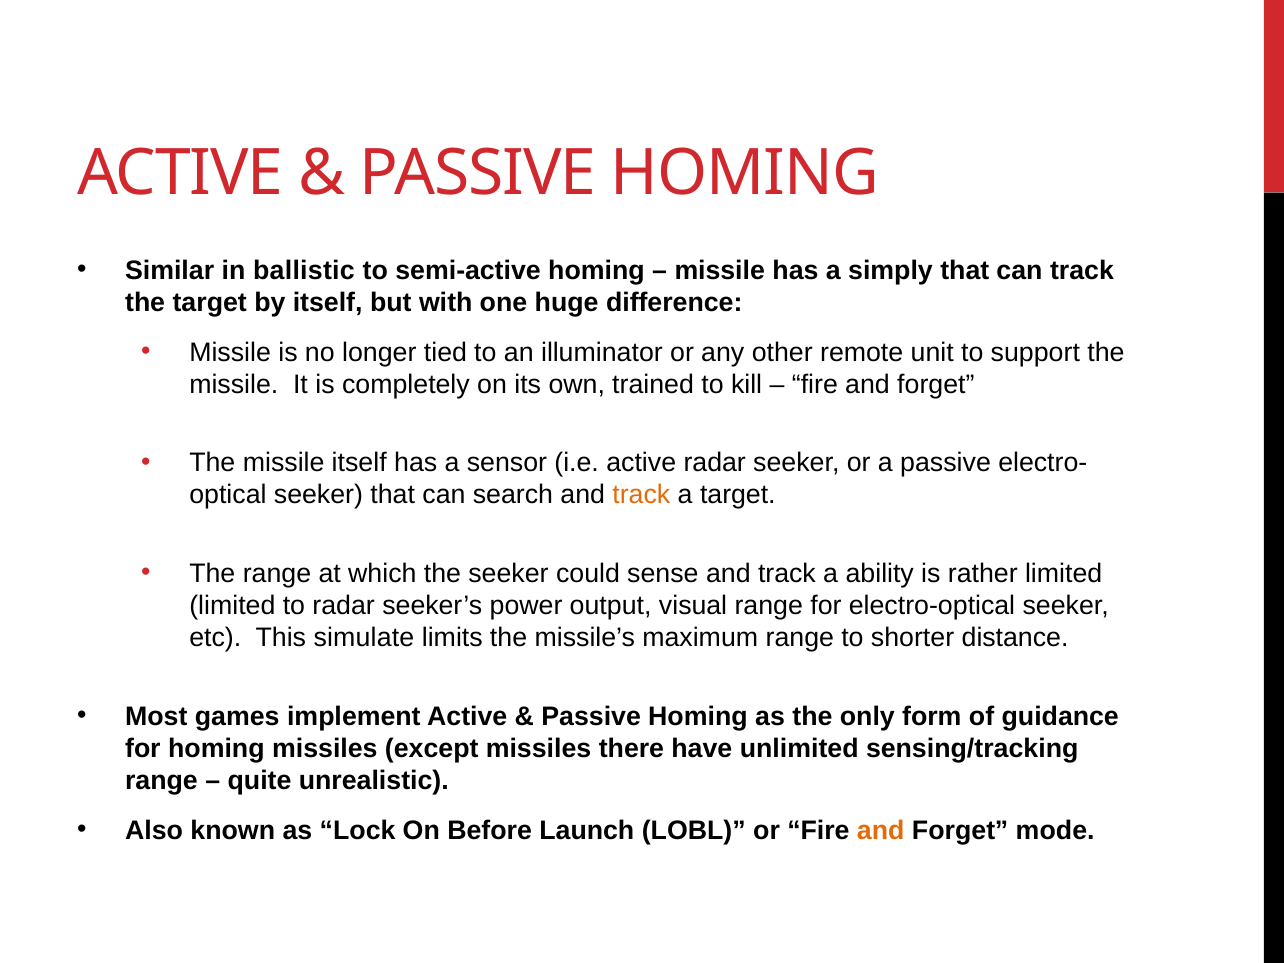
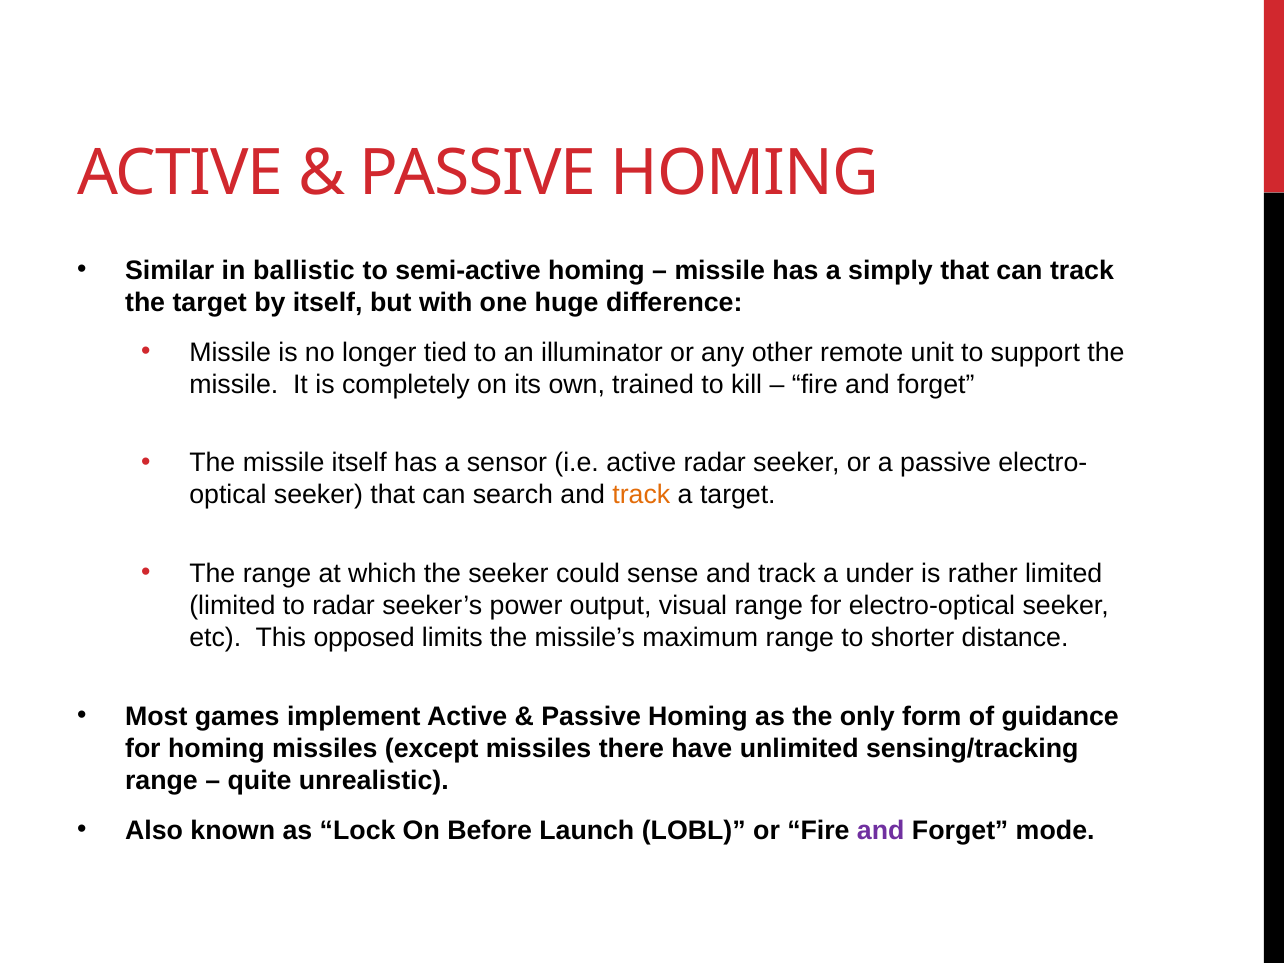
ability: ability -> under (880, 574)
simulate: simulate -> opposed (364, 638)
and colour: orange -> purple (881, 830)
